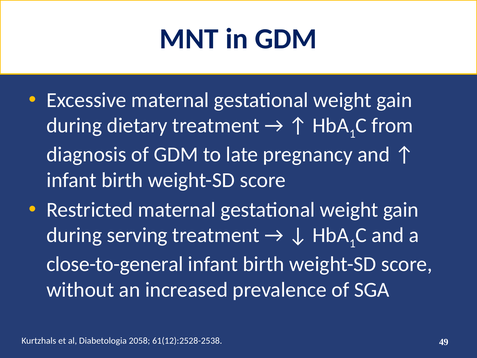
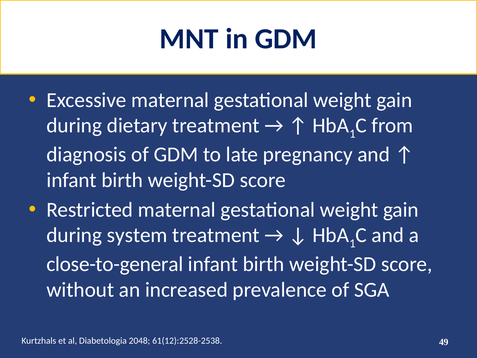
serving: serving -> system (137, 235)
2058: 2058 -> 2048 (139, 340)
